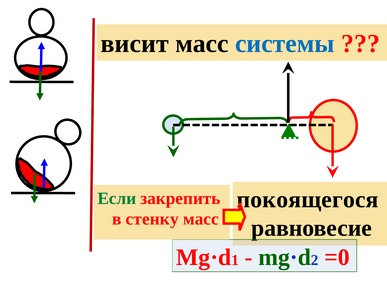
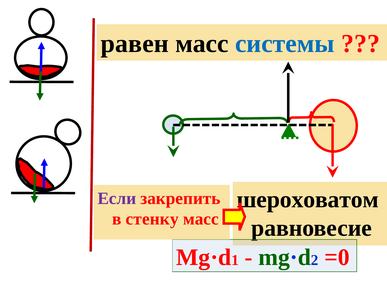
висит: висит -> равен (135, 43)
покоящегося: покоящегося -> шероховатом (308, 199)
Если colour: green -> purple (117, 198)
